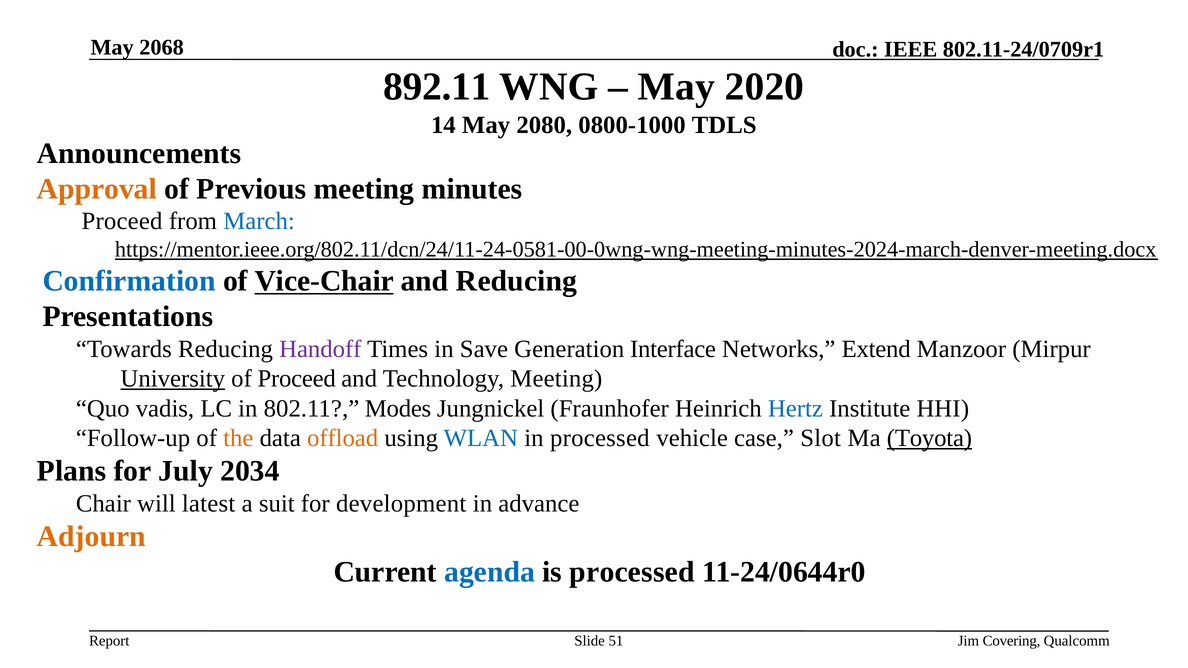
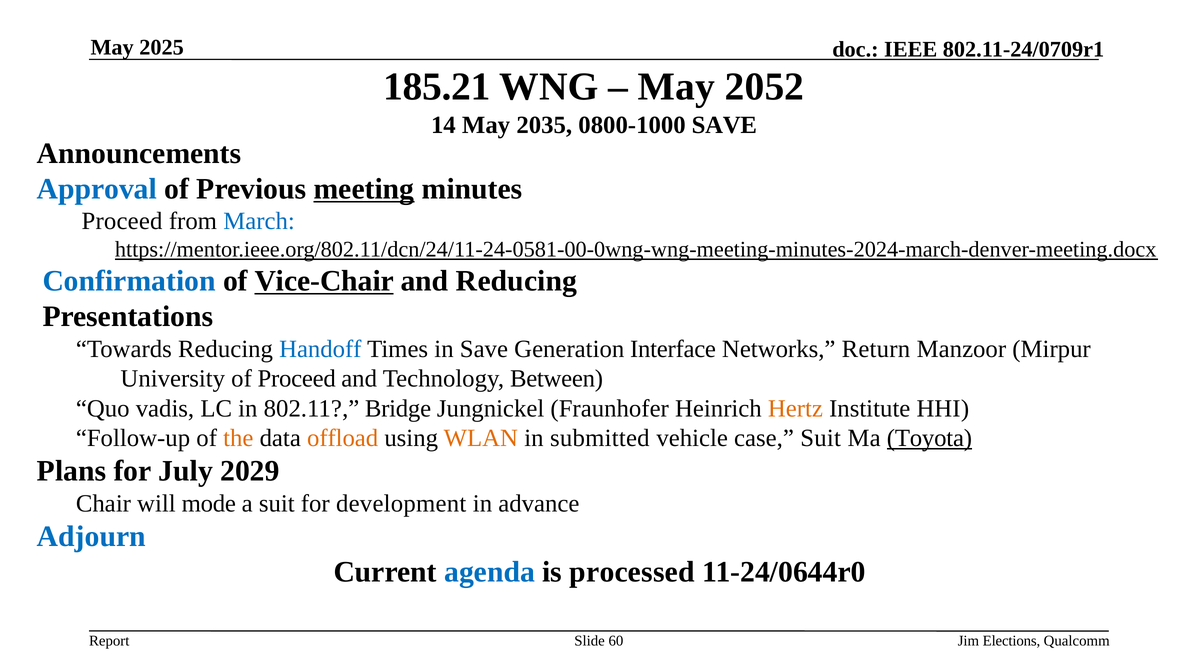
2068: 2068 -> 2025 (162, 47)
892.11: 892.11 -> 185.21 (437, 87)
2020: 2020 -> 2052 (765, 87)
2080: 2080 -> 2035 (544, 125)
0800-1000 TDLS: TDLS -> SAVE (724, 125)
Approval colour: orange -> blue (97, 189)
meeting underline: none -> present (364, 189)
Handoff colour: purple -> blue (320, 349)
Extend: Extend -> Return (876, 349)
University underline: present -> none (173, 379)
Technology Meeting: Meeting -> Between (557, 379)
Modes: Modes -> Bridge (398, 409)
Hertz colour: blue -> orange (795, 409)
WLAN colour: blue -> orange (481, 438)
in processed: processed -> submitted (600, 438)
case Slot: Slot -> Suit (821, 438)
2034: 2034 -> 2029 (250, 471)
latest: latest -> mode (209, 504)
Adjourn colour: orange -> blue (91, 537)
51: 51 -> 60 (616, 641)
Covering: Covering -> Elections (1012, 641)
